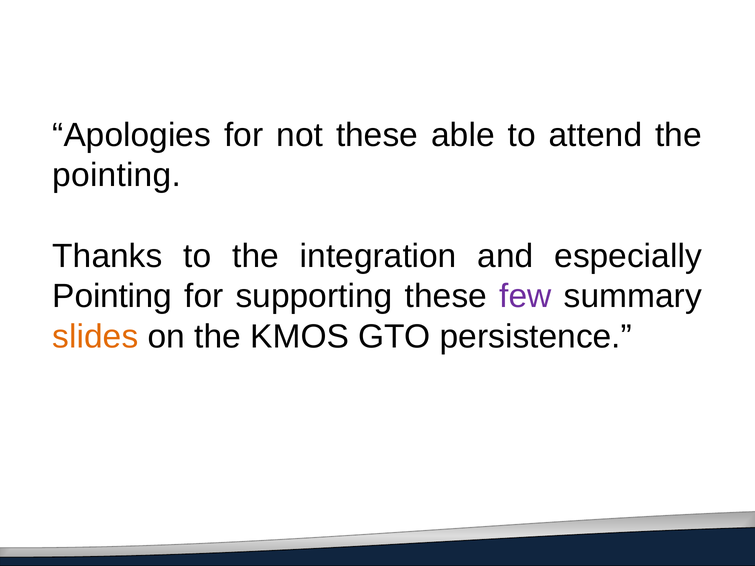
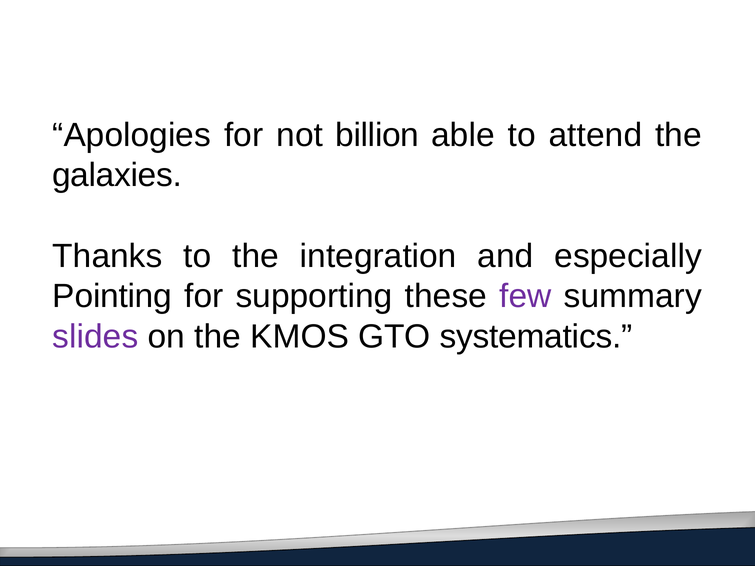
not these: these -> billion (377, 135)
pointing: pointing -> galaxies (117, 176)
slides colour: orange -> purple (95, 337)
persistence: persistence -> systematics (536, 337)
